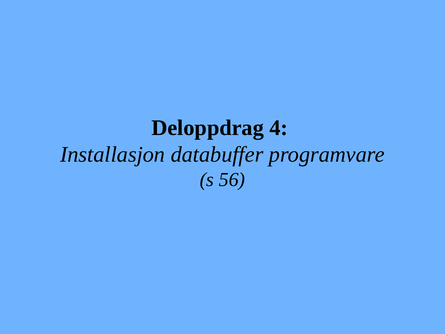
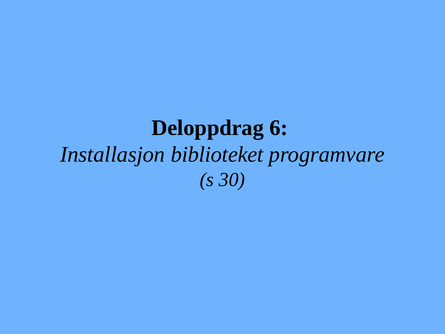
4: 4 -> 6 (279, 128)
databuffer: databuffer -> biblioteket (217, 154)
56: 56 -> 30 (232, 179)
